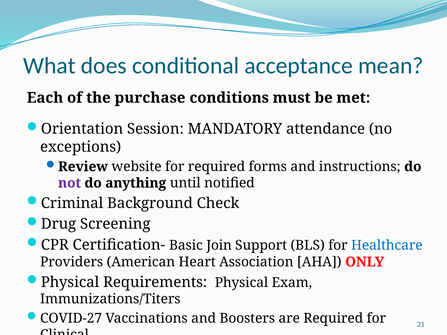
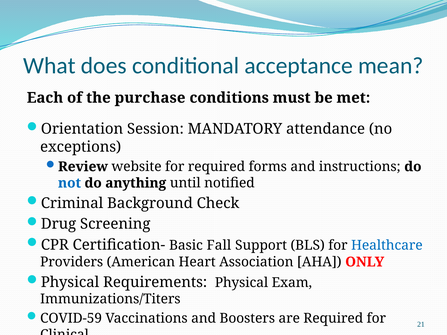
not colour: purple -> blue (70, 183)
Join: Join -> Fall (219, 245)
COVID-27: COVID-27 -> COVID-59 (71, 318)
